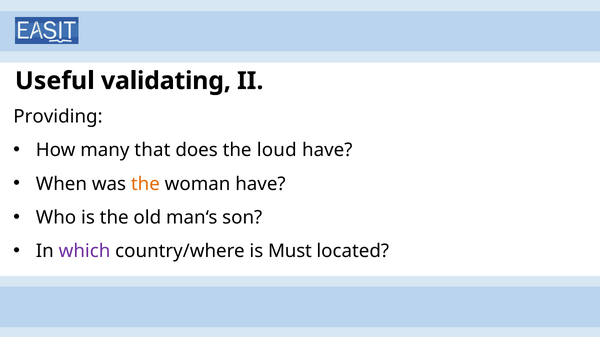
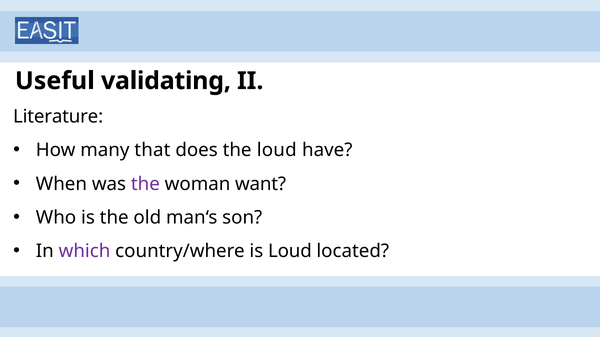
Providing: Providing -> Literature (58, 117)
the colour: orange -> purple (145, 184)
woman have: have -> want (261, 184)
is Must: Must -> Loud (290, 252)
